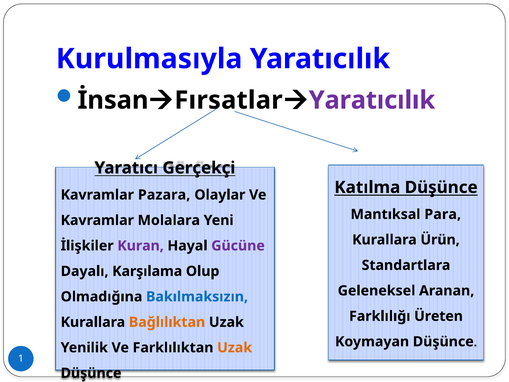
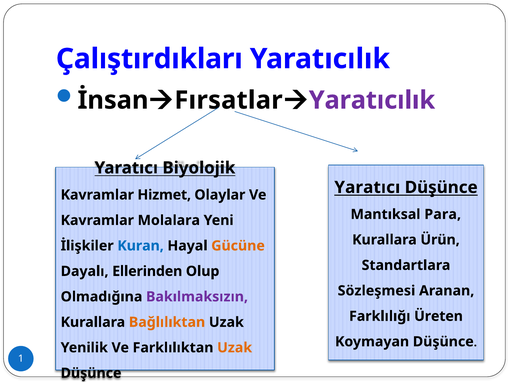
Kurulmasıyla: Kurulmasıyla -> Çalıştırdıkları (149, 59)
Gerçekçi: Gerçekçi -> Biyolojik (199, 168)
Katılma: Katılma -> Yaratıcı (367, 187)
Pazara: Pazara -> Hizmet (164, 195)
Kuran colour: purple -> blue (141, 246)
Gücüne colour: purple -> orange (238, 246)
Karşılama: Karşılama -> Ellerinden (147, 271)
Geleneksel: Geleneksel -> Sözleşmesi (376, 291)
Bakılmaksızın colour: blue -> purple (197, 297)
